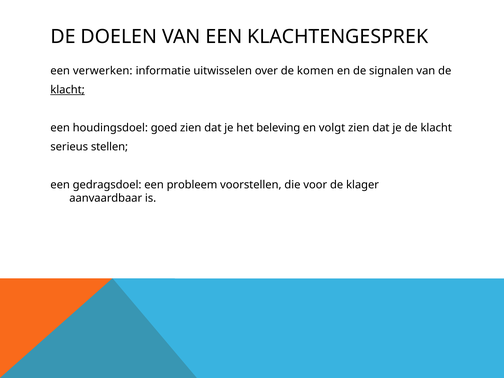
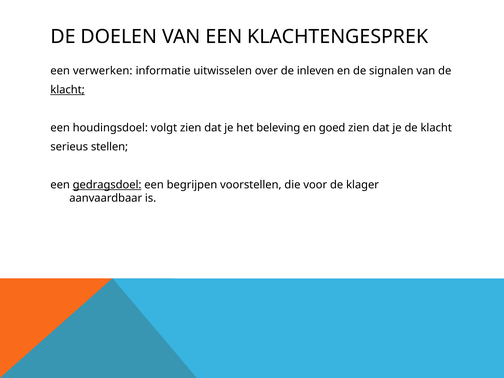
komen: komen -> inleven (316, 71)
goed: goed -> volgt (164, 128)
volgt: volgt -> goed (332, 128)
gedragsdoel underline: none -> present (107, 185)
probleem: probleem -> begrijpen (192, 185)
